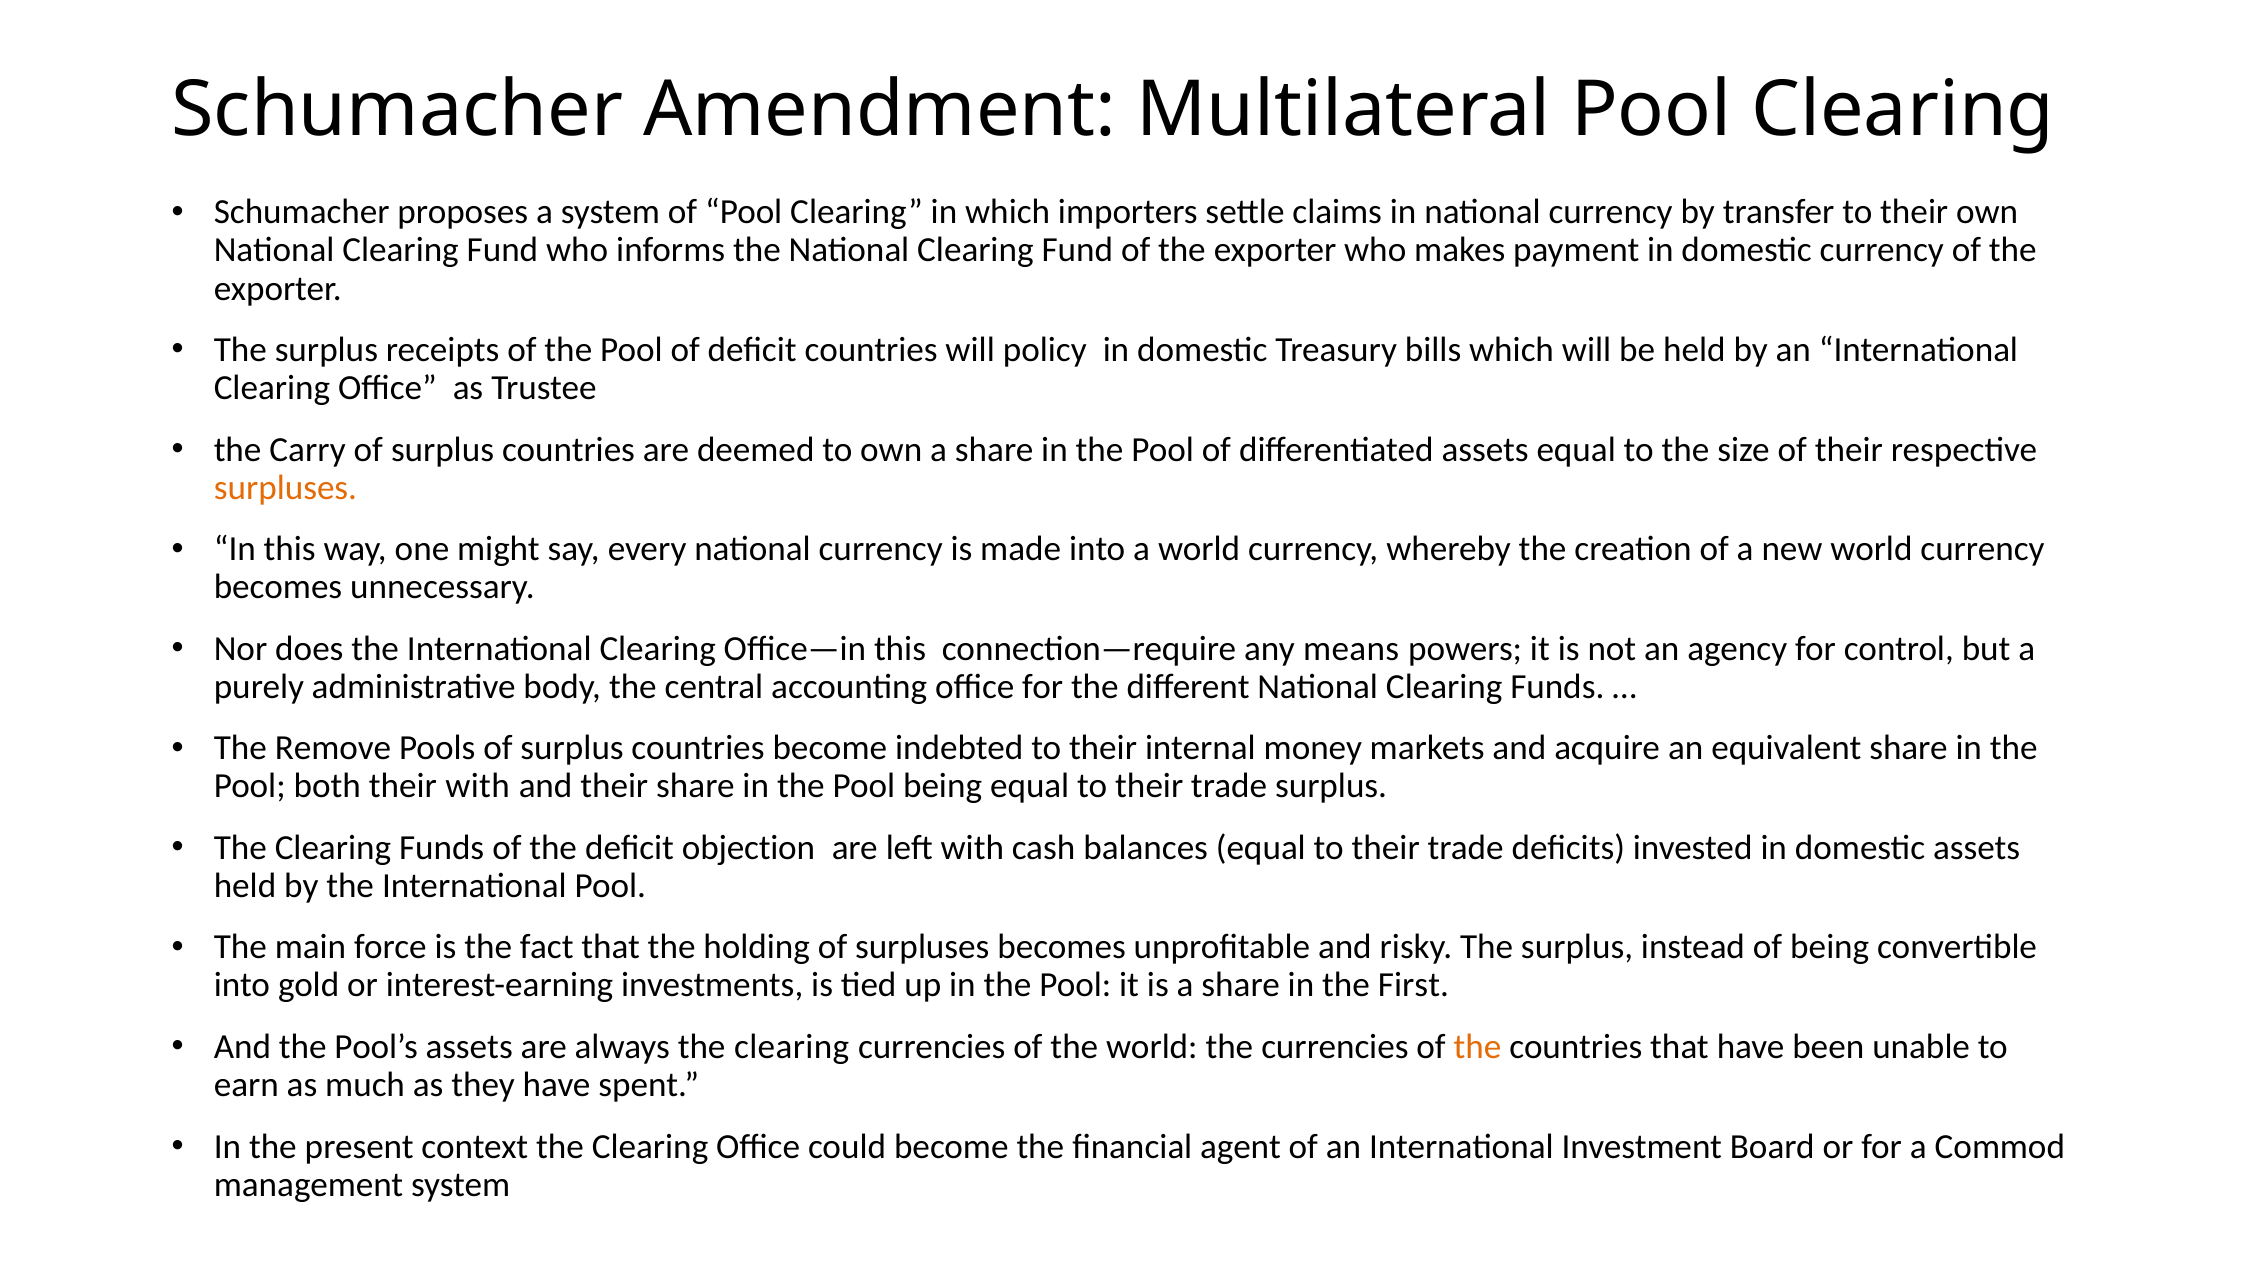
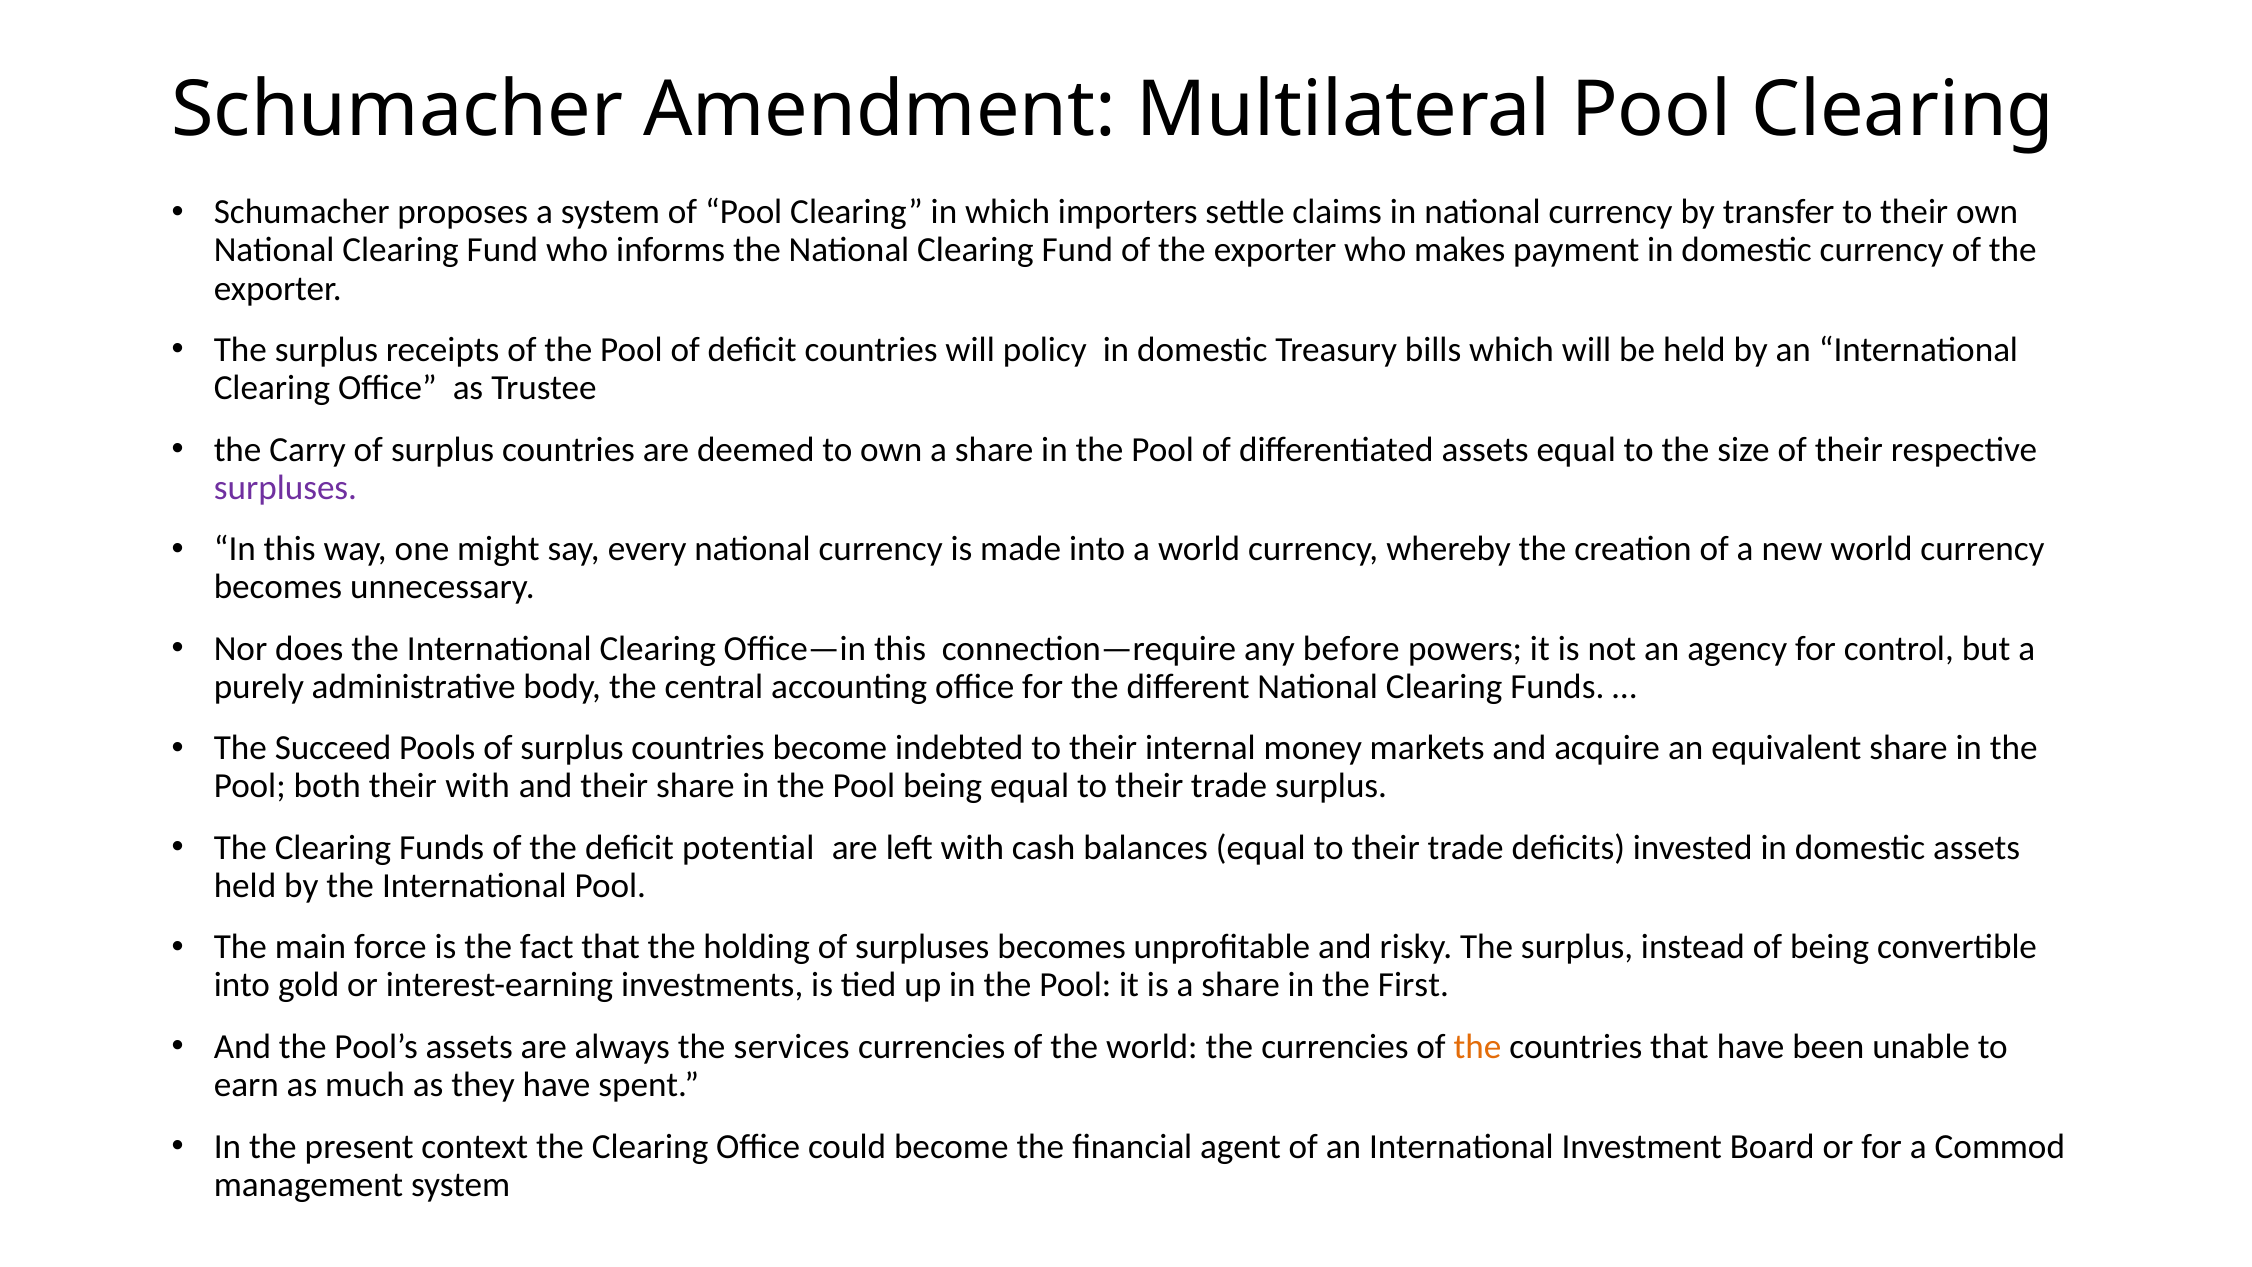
surpluses colour: orange -> purple (286, 487)
means: means -> before (1351, 648)
Remove: Remove -> Succeed (333, 748)
objection: objection -> potential (748, 848)
always the clearing: clearing -> services (792, 1047)
